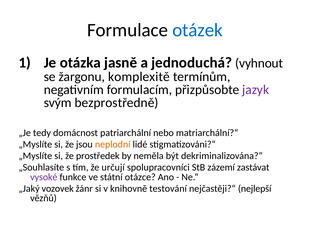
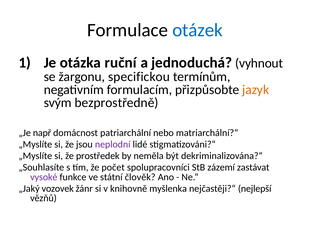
jasně: jasně -> ruční (121, 63)
komplexitě: komplexitě -> specifickou (139, 76)
jazyk colour: purple -> orange (256, 89)
tedy: tedy -> např (42, 133)
neplodní colour: orange -> purple (113, 144)
určují: určují -> počet (113, 167)
otázce: otázce -> člověk (140, 177)
testování: testování -> myšlenka (168, 188)
